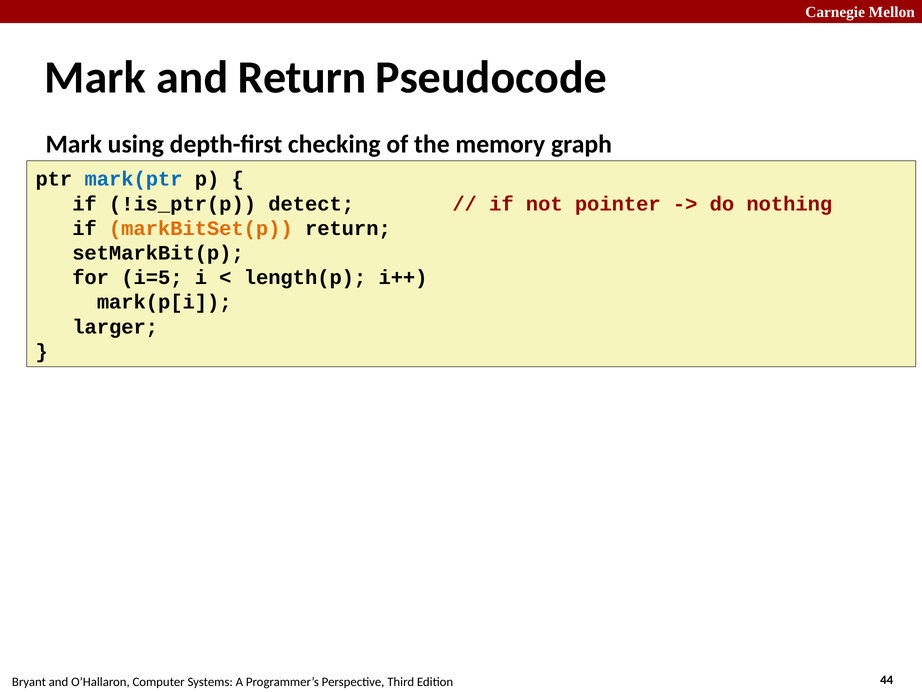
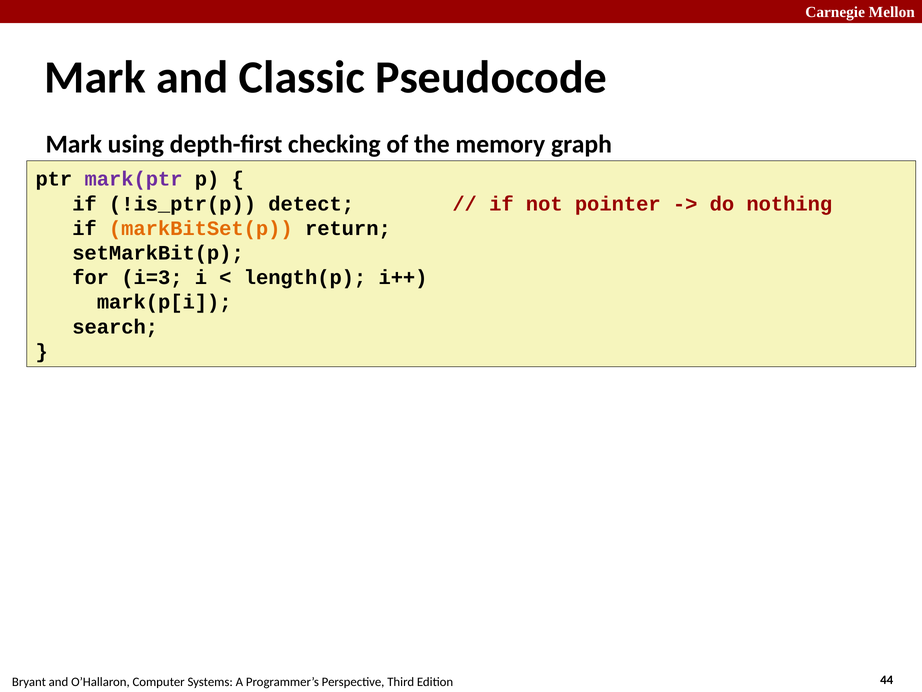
and Return: Return -> Classic (302, 78)
mark(ptr colour: blue -> purple (134, 179)
i=5: i=5 -> i=3 (152, 277)
larger: larger -> search (115, 327)
